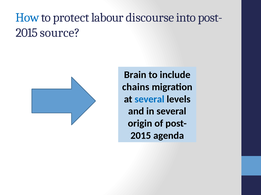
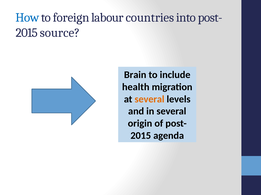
protect: protect -> foreign (71, 18)
discourse: discourse -> countries (150, 18)
chains: chains -> health (136, 87)
several colour: blue -> orange (149, 99)
